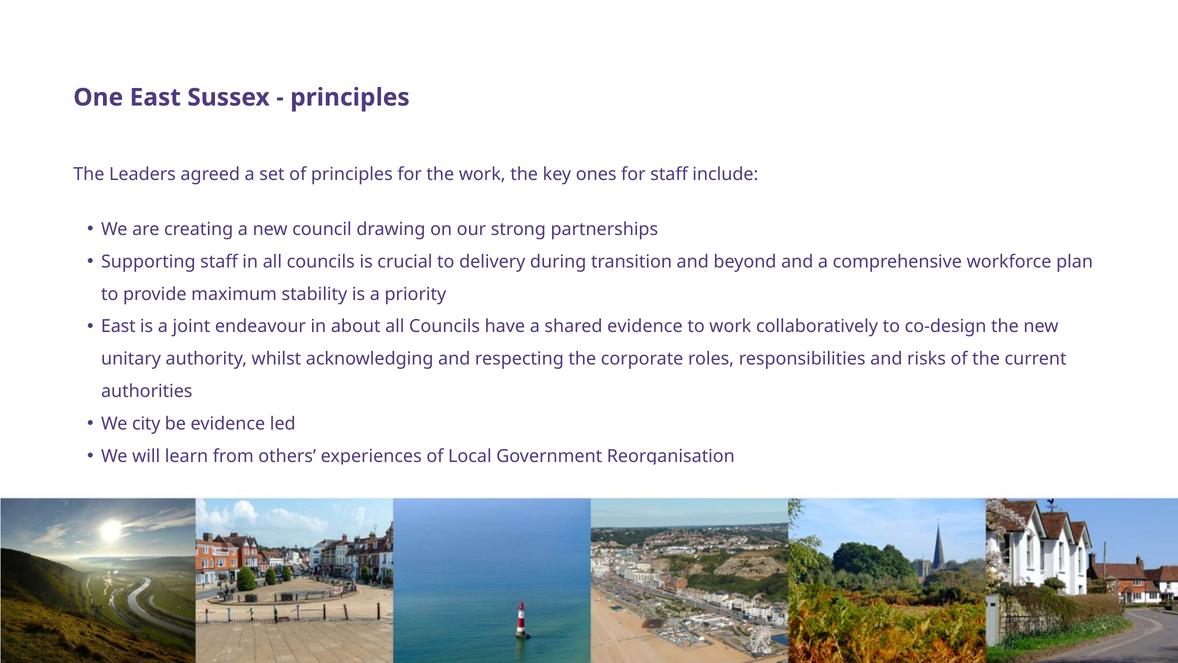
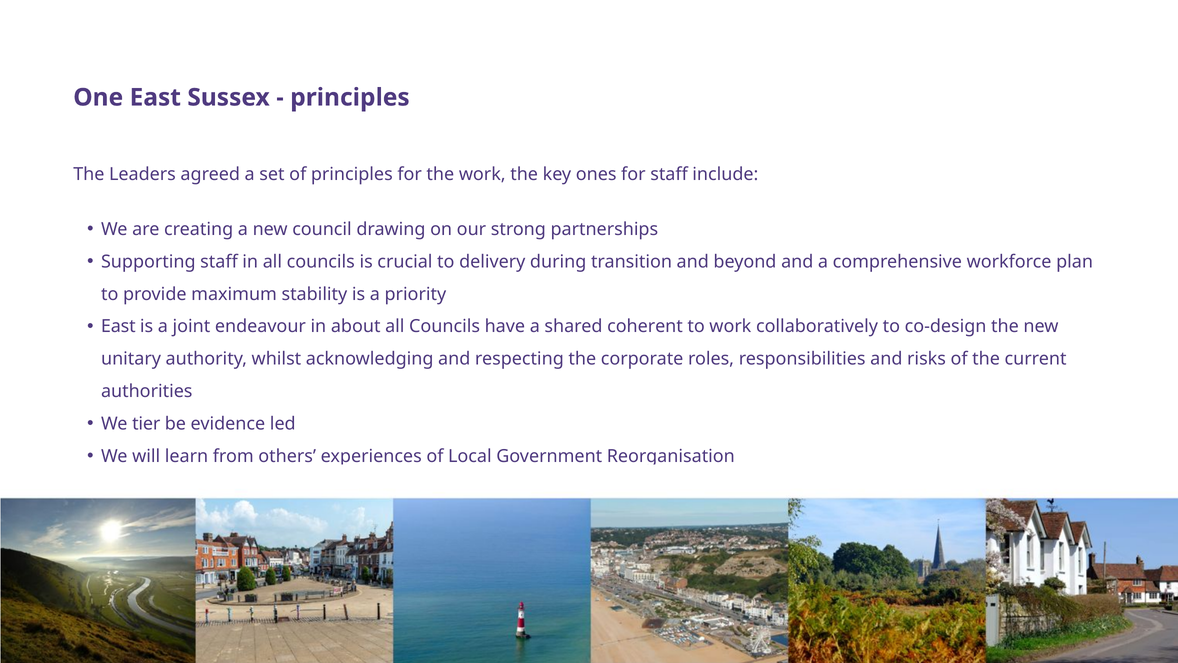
shared evidence: evidence -> coherent (645, 326)
city: city -> tier (146, 423)
